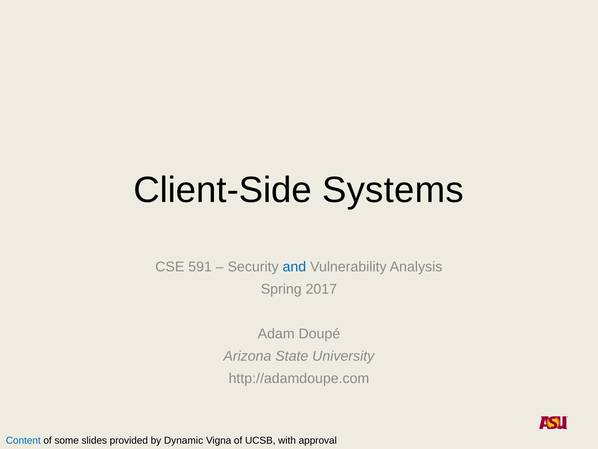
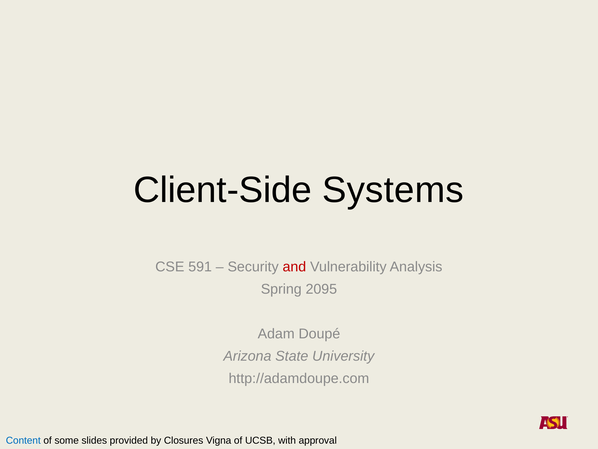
and colour: blue -> red (294, 267)
2017: 2017 -> 2095 (321, 289)
Dynamic: Dynamic -> Closures (184, 440)
